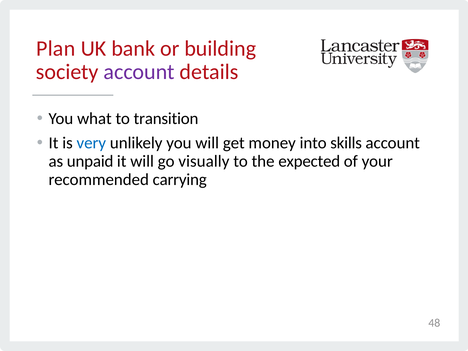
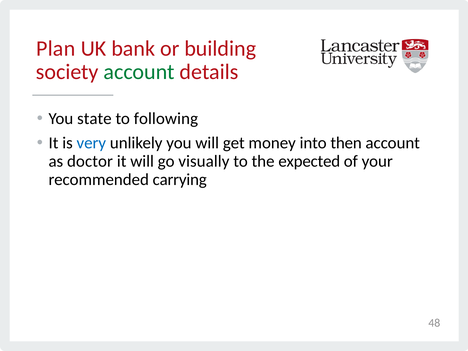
account colour: purple -> green (139, 72)
what: what -> state (94, 118)
transition: transition -> following (166, 118)
skills: skills -> then (346, 143)
unpaid: unpaid -> doctor (90, 161)
